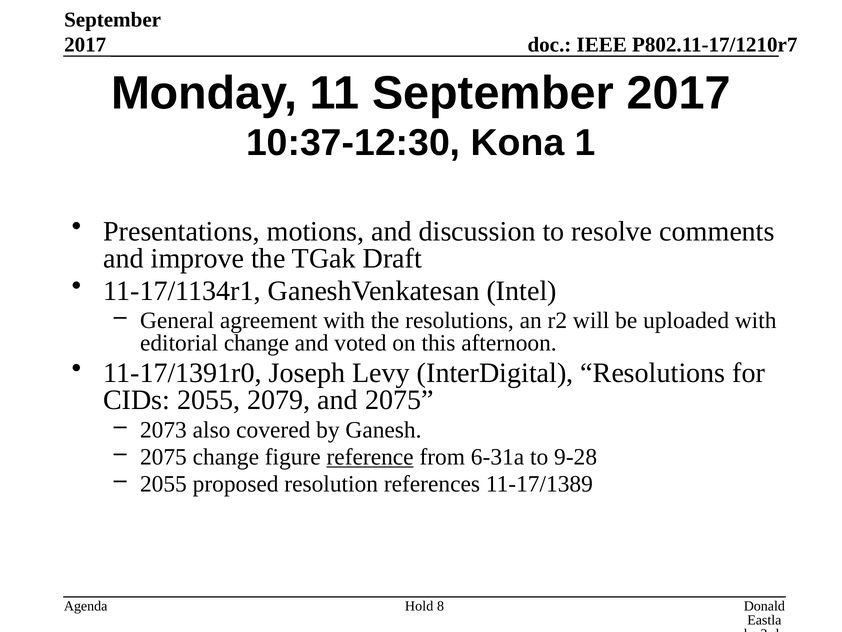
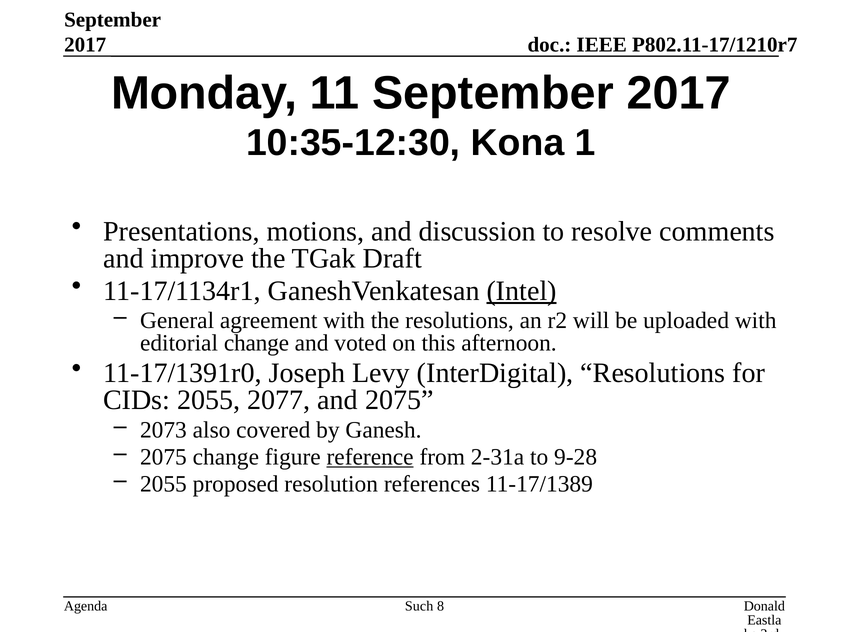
10:37-12:30: 10:37-12:30 -> 10:35-12:30 (353, 143)
Intel underline: none -> present (522, 291)
2079: 2079 -> 2077 (279, 400)
6-31a: 6-31a -> 2-31a (498, 457)
Hold: Hold -> Such (419, 606)
